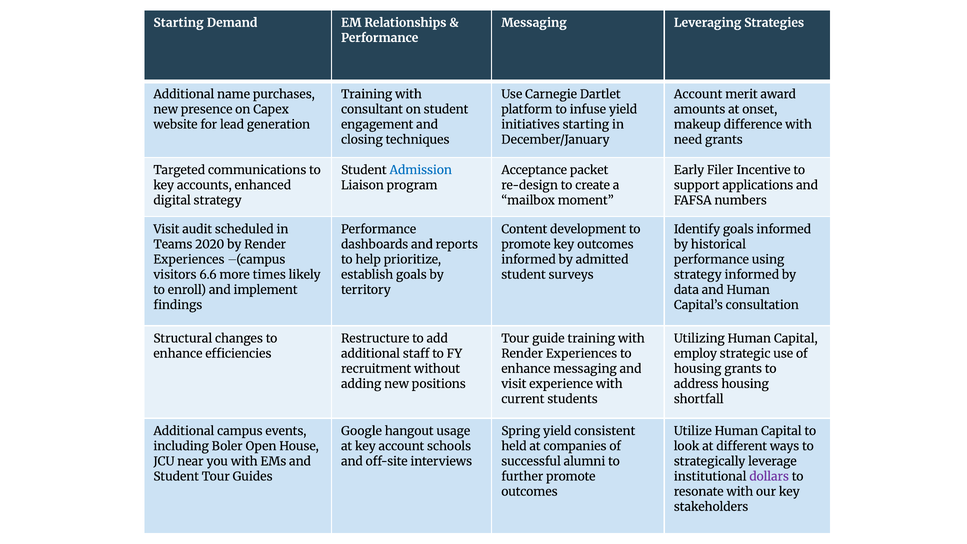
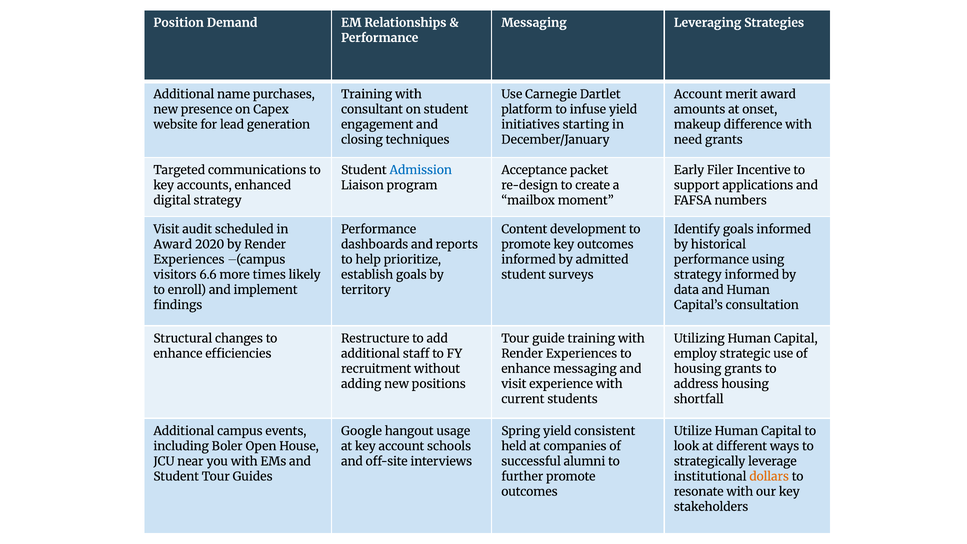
Starting: Starting -> Position (179, 23)
Teams: Teams -> Award (173, 244)
dollars colour: purple -> orange (769, 476)
